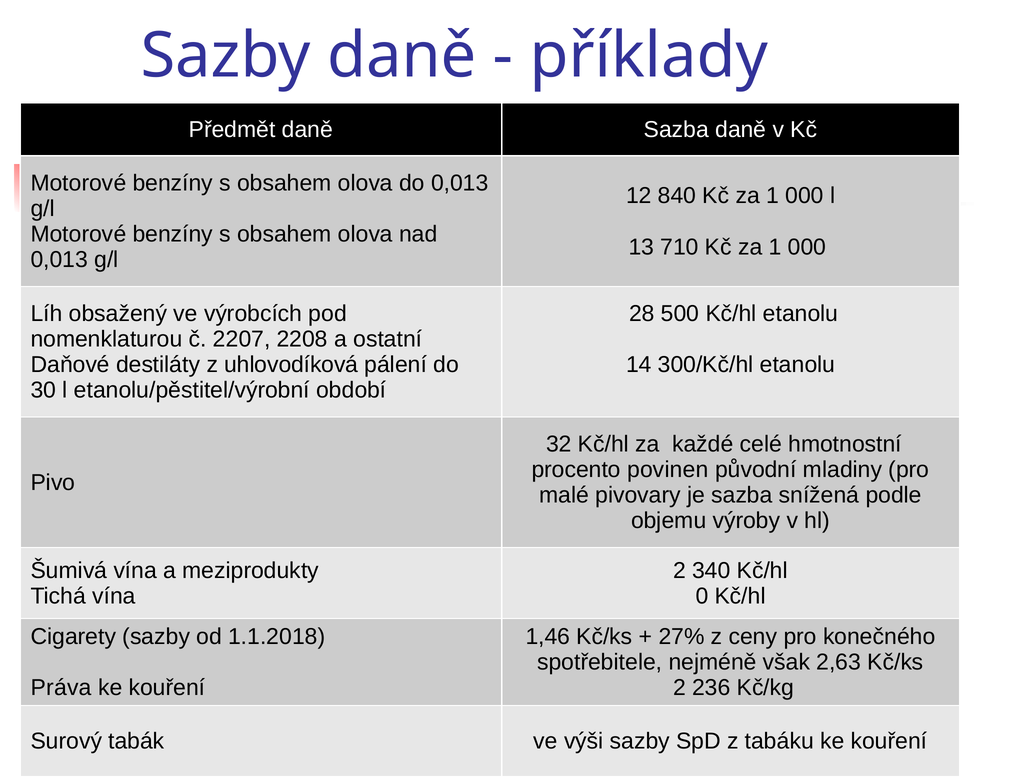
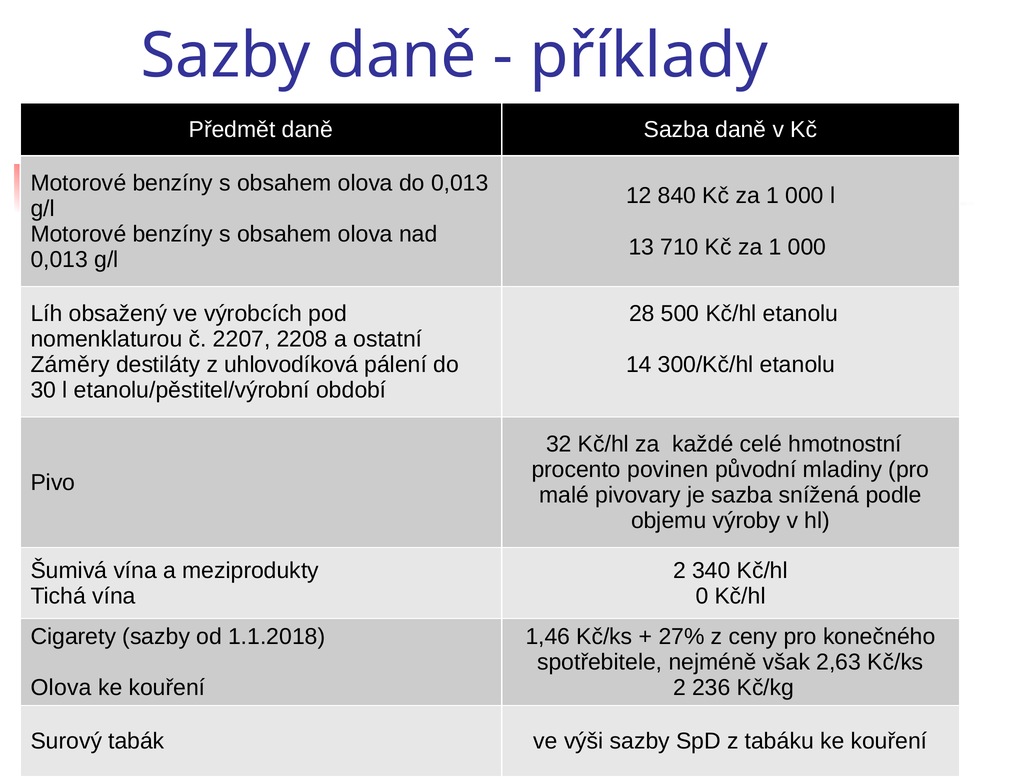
Daňové: Daňové -> Záměry (70, 365)
Práva: Práva -> Olova (61, 688)
